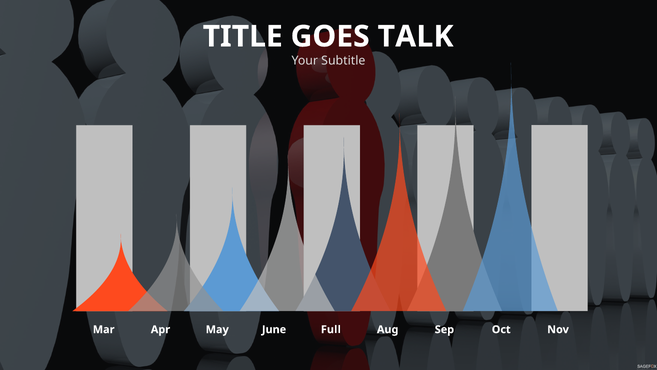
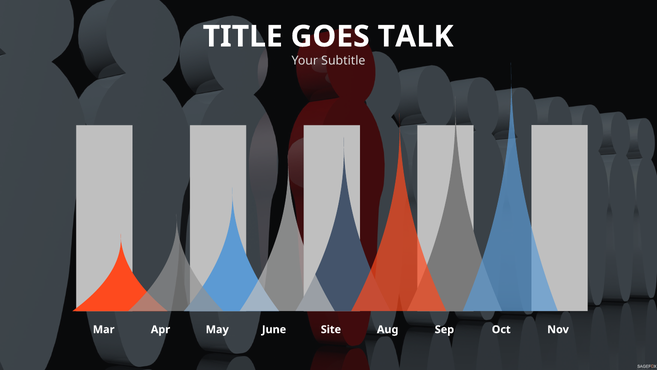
Full: Full -> Site (331, 329)
